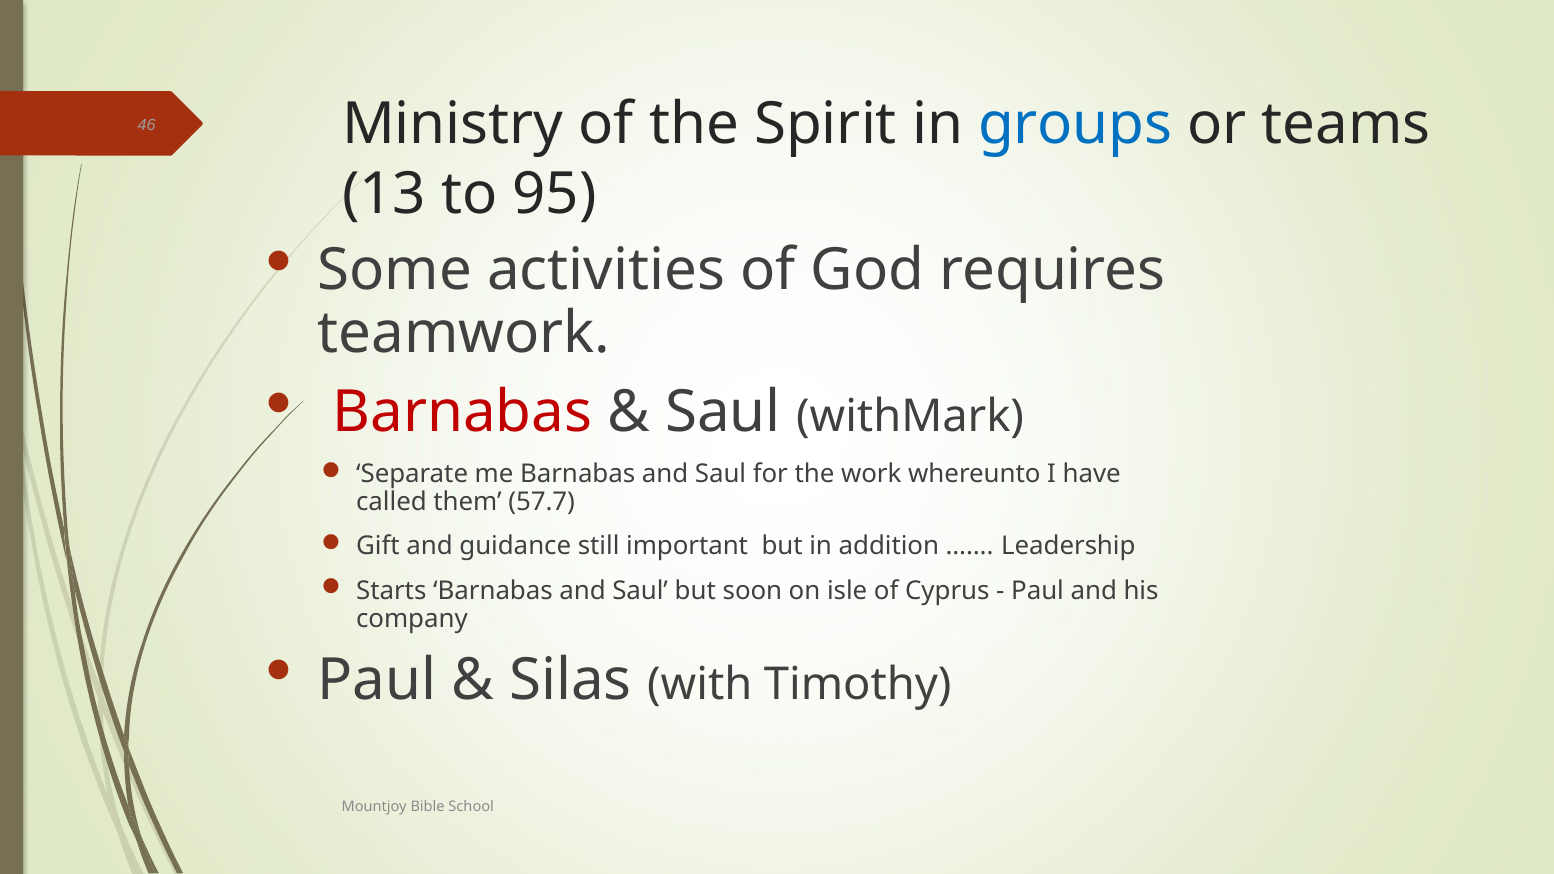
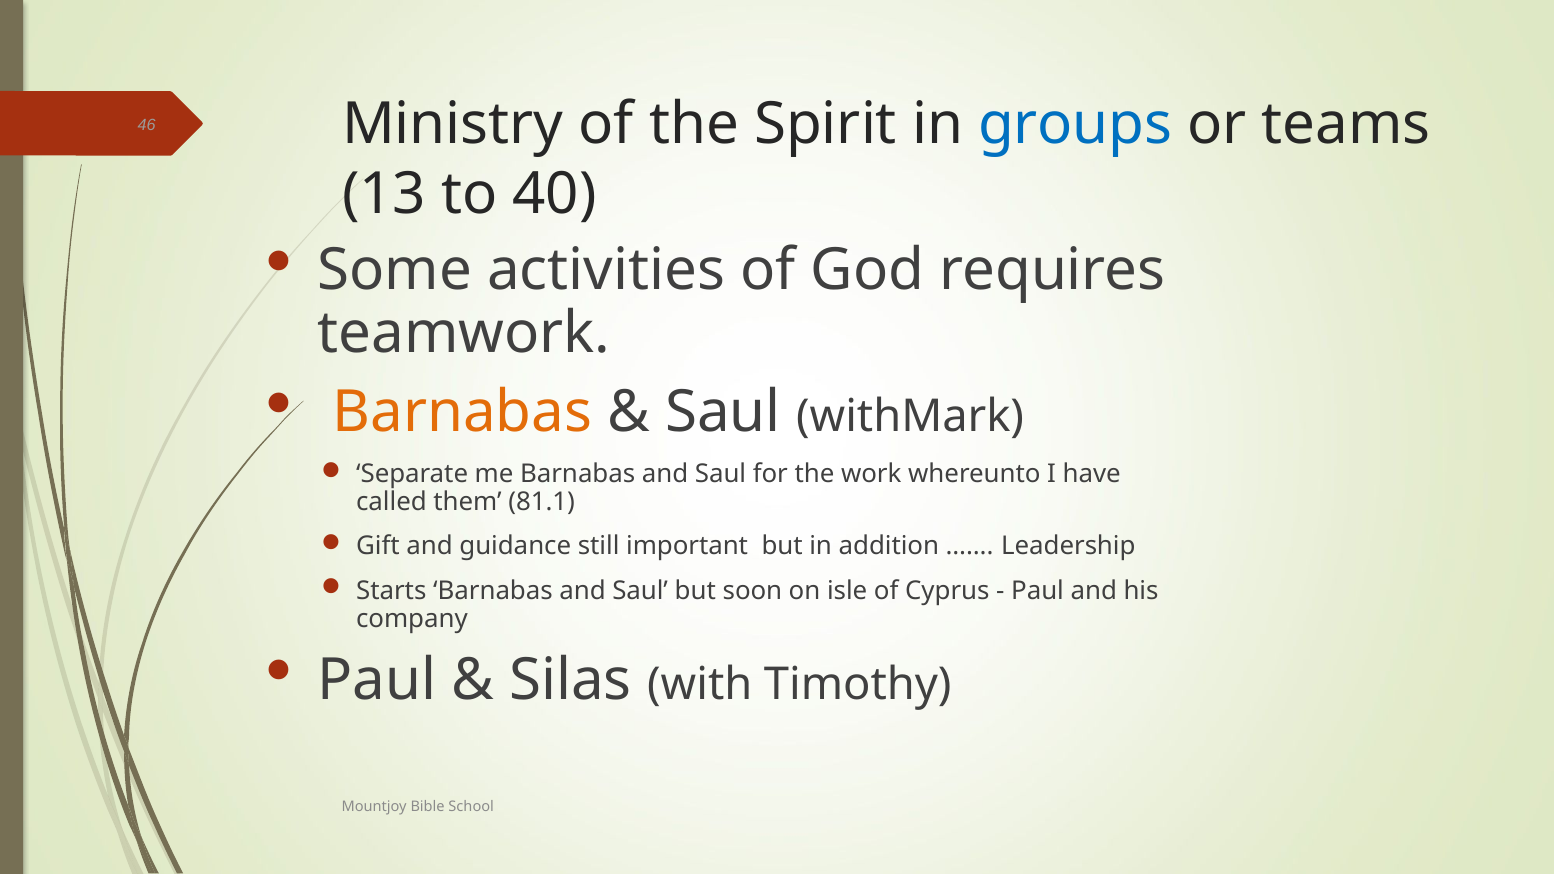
95: 95 -> 40 (555, 194)
Barnabas colour: red -> orange (463, 413)
57.7: 57.7 -> 81.1 (542, 502)
